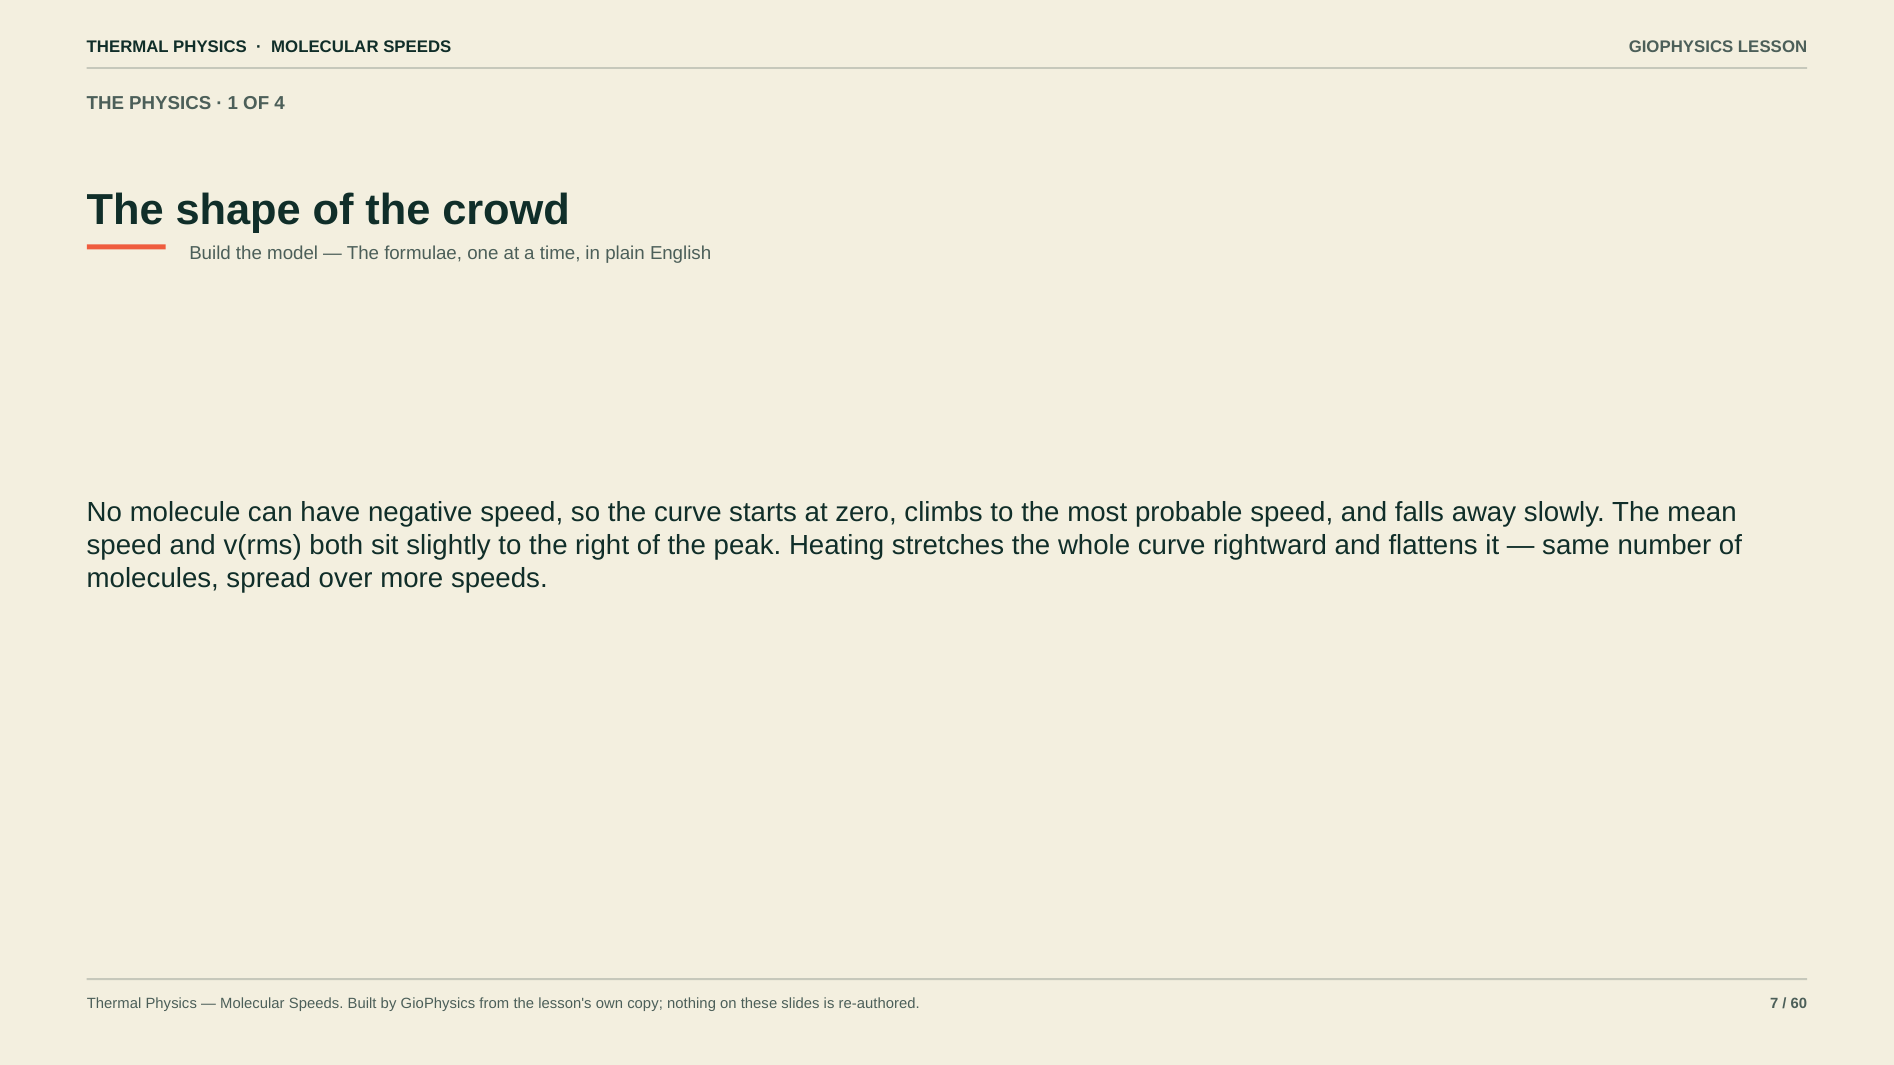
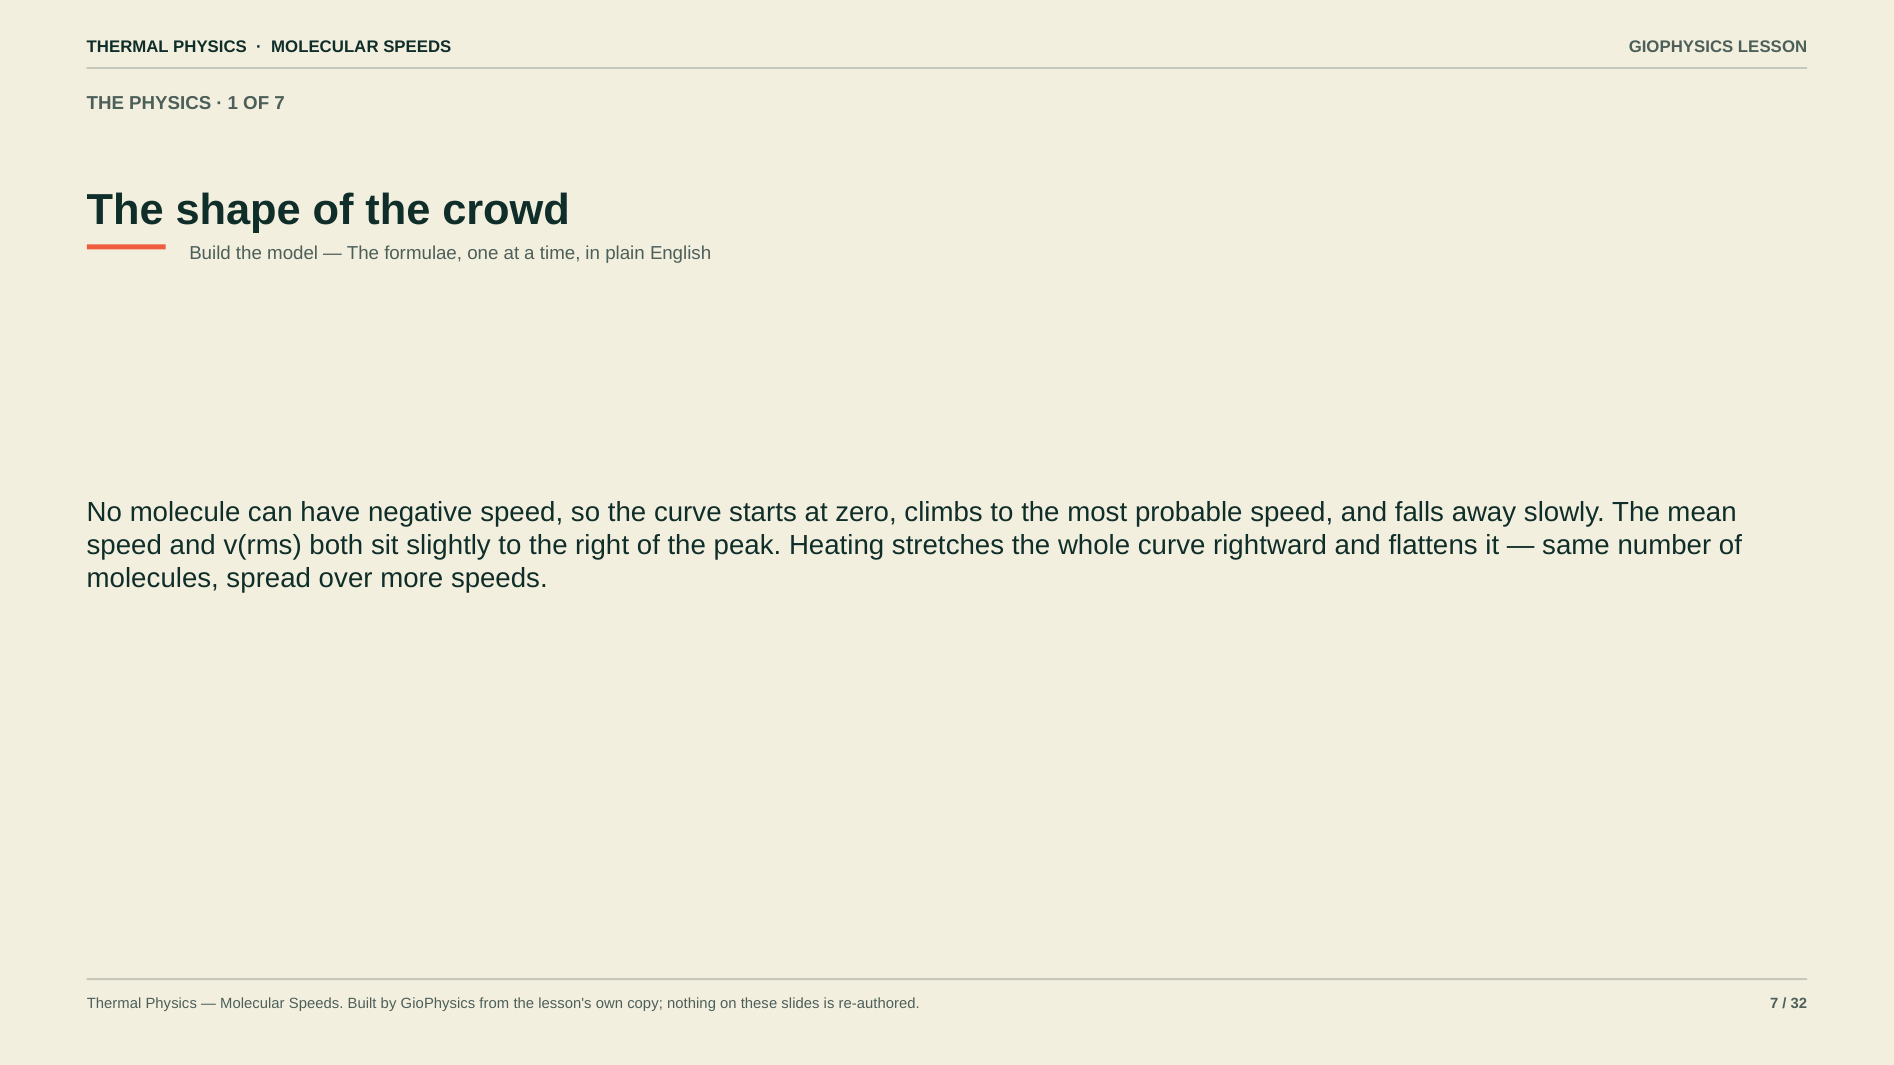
OF 4: 4 -> 7 (280, 103)
60: 60 -> 32 (1799, 1004)
